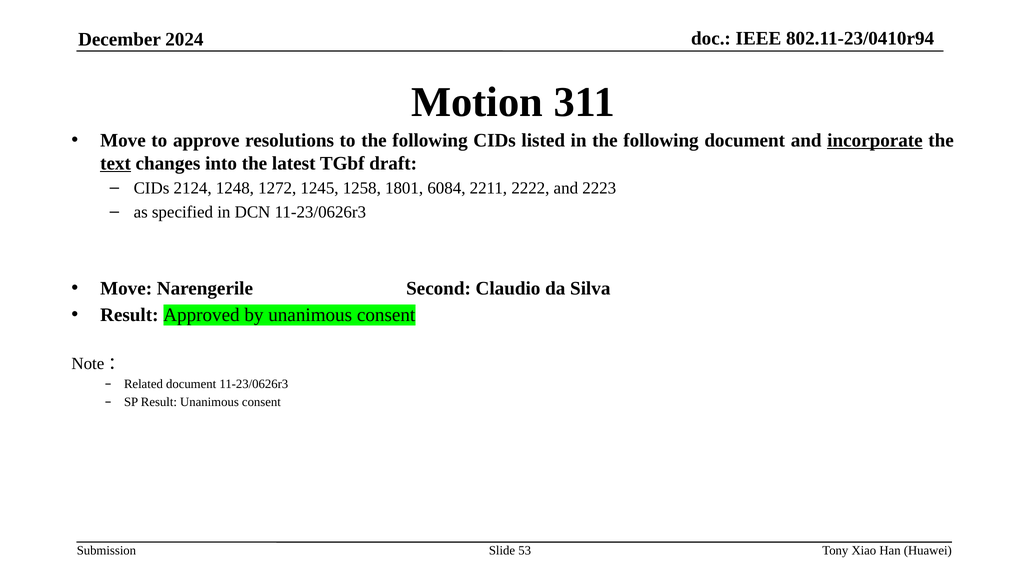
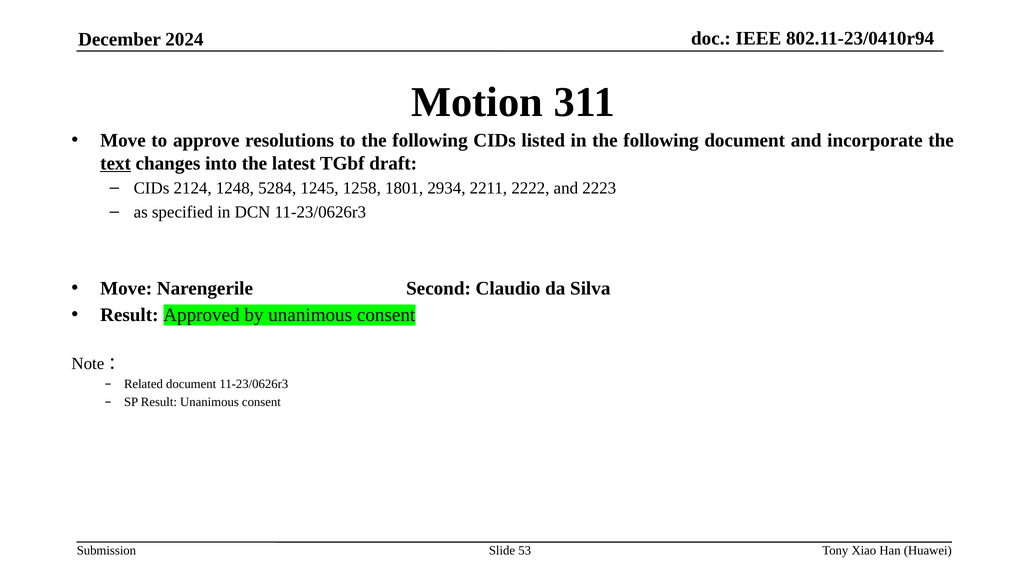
incorporate underline: present -> none (875, 140)
1272: 1272 -> 5284 (277, 188)
6084: 6084 -> 2934 (446, 188)
